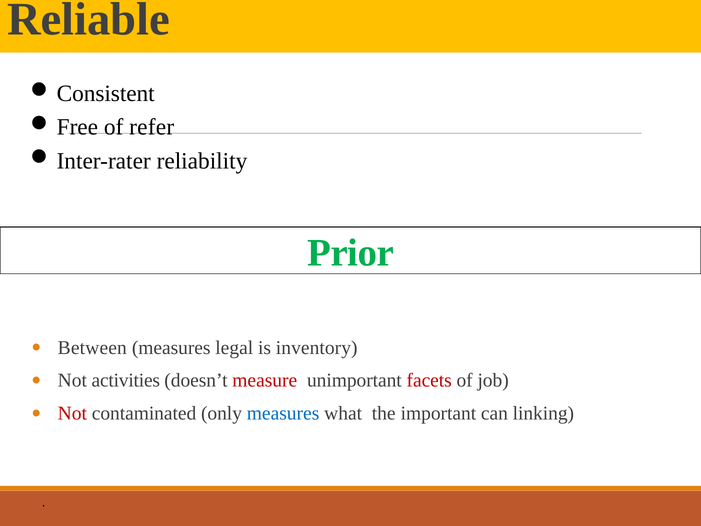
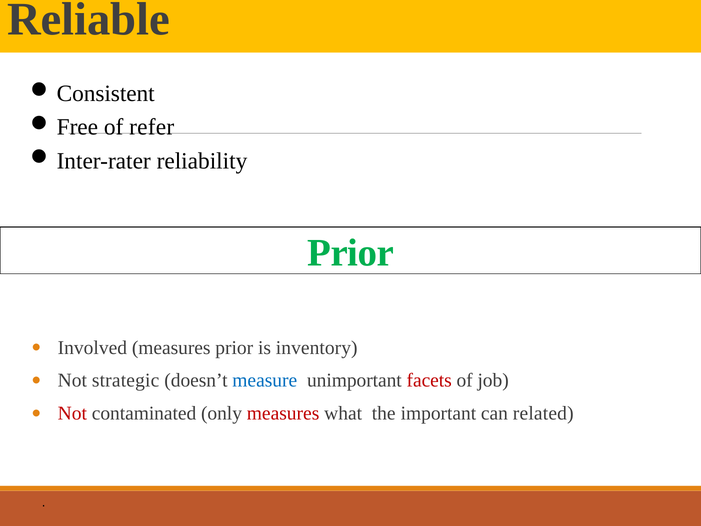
Between: Between -> Involved (92, 348)
measures legal: legal -> prior (234, 348)
activities: activities -> strategic (126, 380)
measure colour: red -> blue (265, 380)
measures colour: blue -> red (283, 413)
linking: linking -> related (543, 413)
